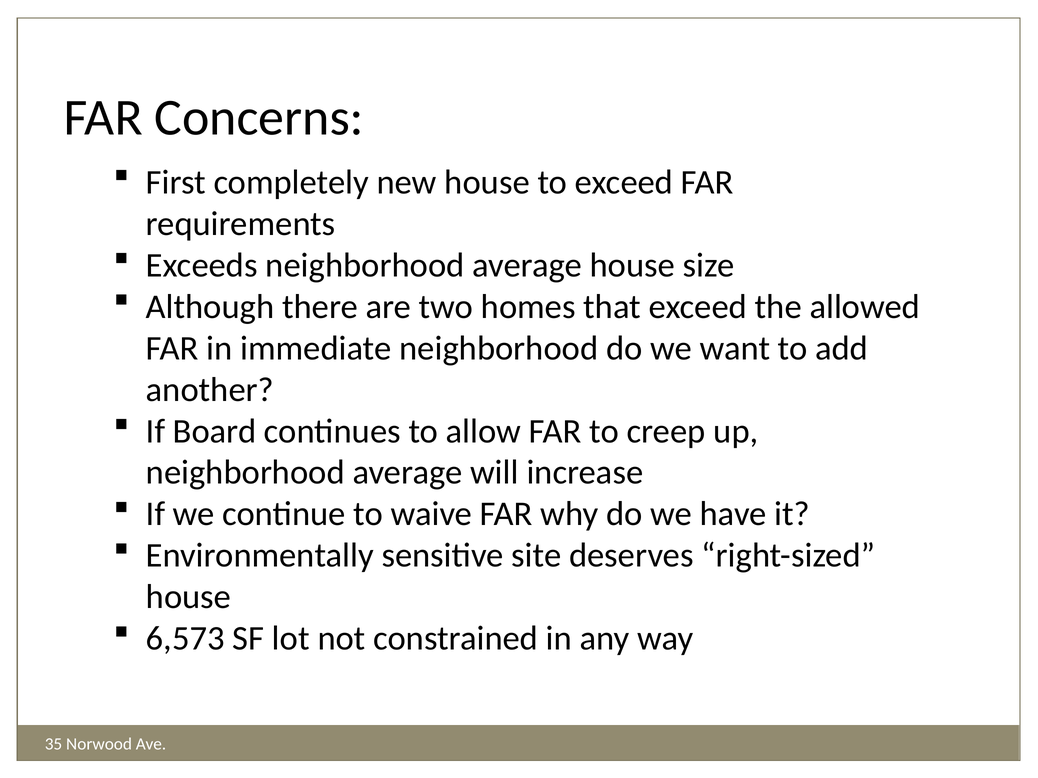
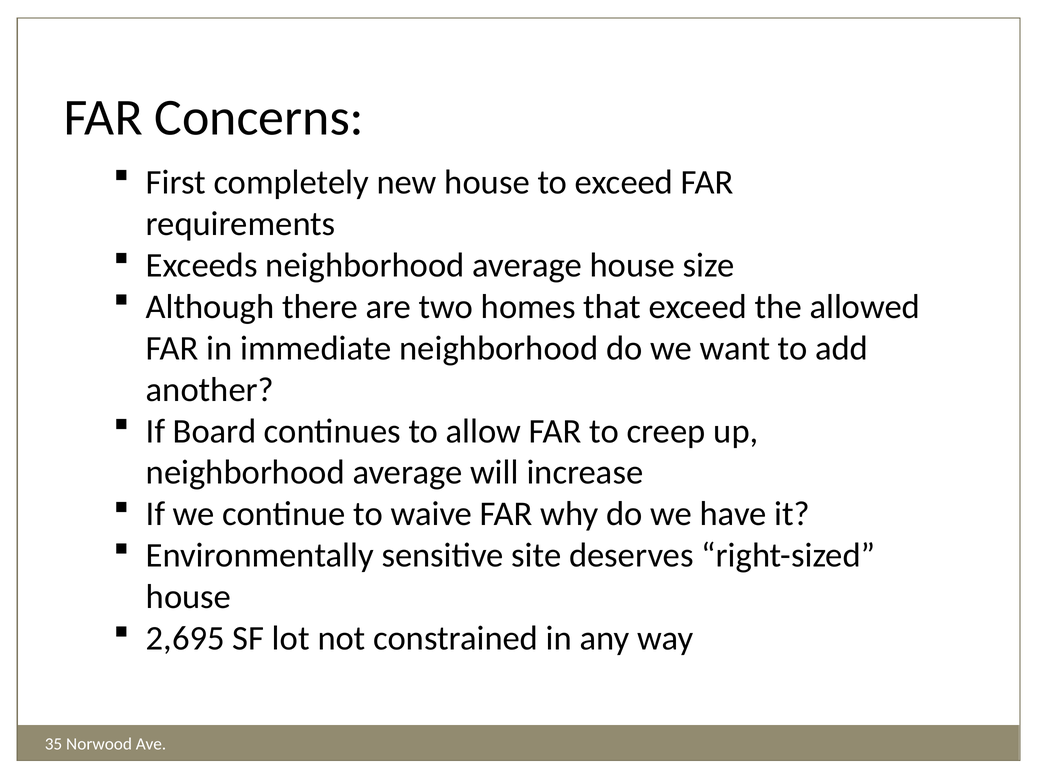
6,573: 6,573 -> 2,695 (185, 639)
